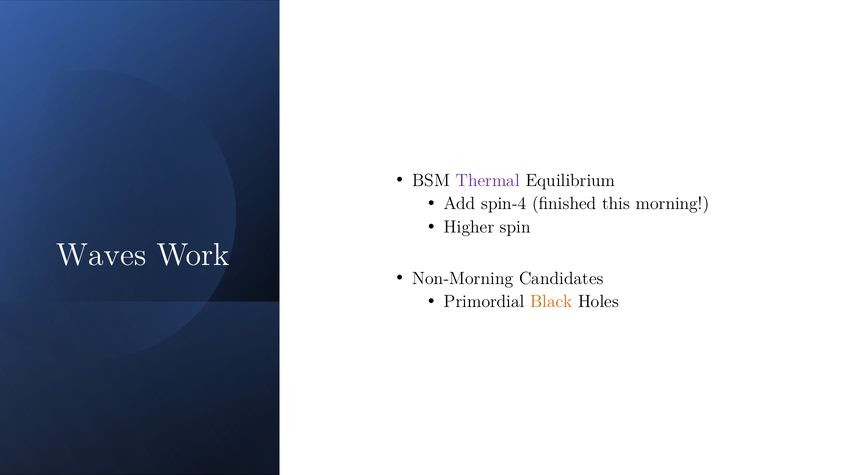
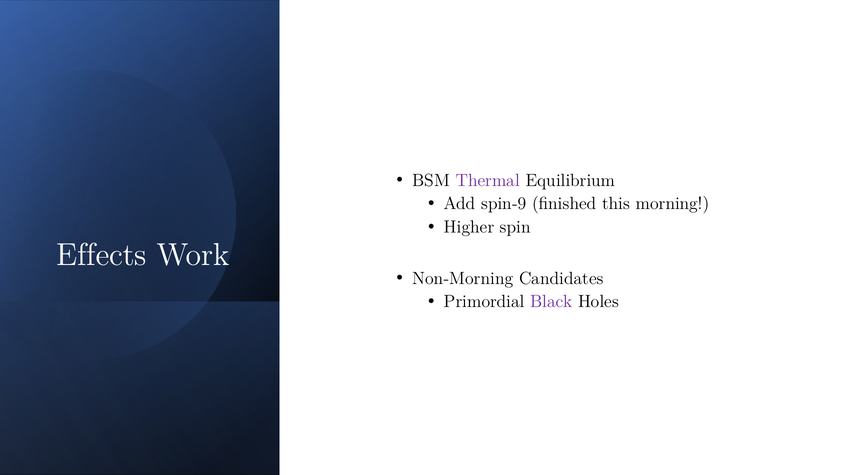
spin-4: spin-4 -> spin-9 (504, 204)
Waves: Waves -> Effects (102, 255)
Black colour: orange -> purple (551, 302)
